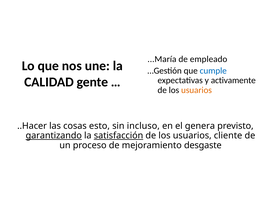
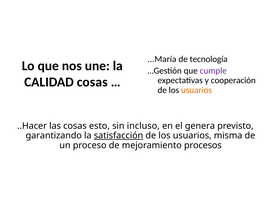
empleado: empleado -> tecnología (209, 59)
cumple colour: blue -> purple (213, 70)
CALIDAD gente: gente -> cosas (92, 82)
activamente: activamente -> cooperación (233, 80)
garantizando underline: present -> none (54, 135)
cliente: cliente -> misma (228, 135)
desgaste: desgaste -> procesos (203, 145)
